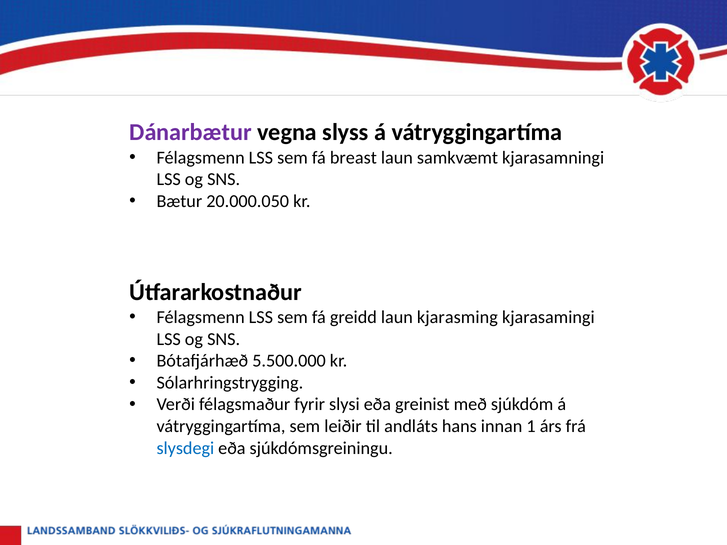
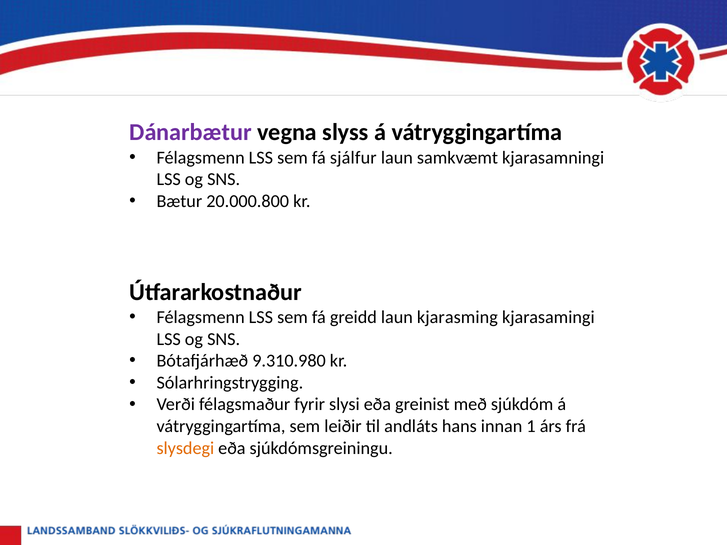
breast: breast -> sjálfur (353, 158)
20.000.050: 20.000.050 -> 20.000.800 (248, 201)
5.500.000: 5.500.000 -> 9.310.980 (289, 361)
slysdegi colour: blue -> orange (185, 448)
